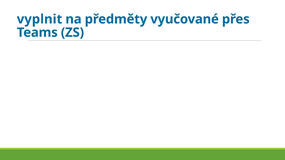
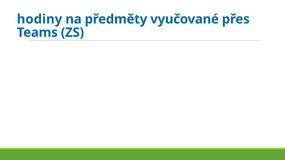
vyplnit: vyplnit -> hodiny (40, 19)
